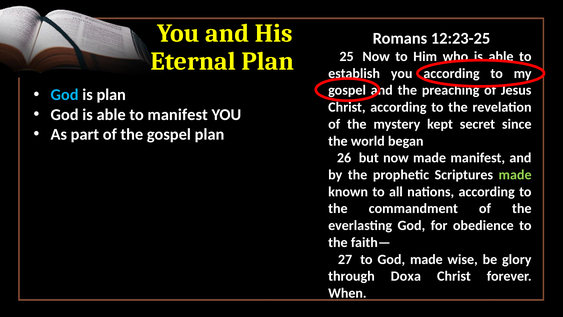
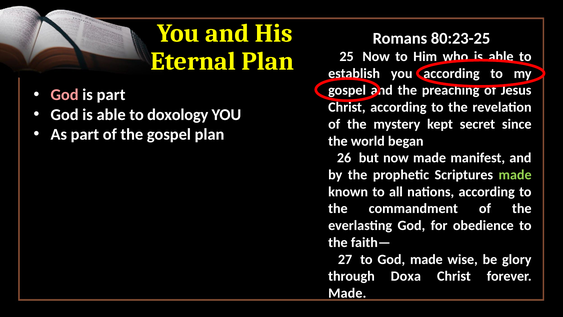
12:23-25: 12:23-25 -> 80:23-25 (461, 38)
God colour: light blue -> pink (65, 95)
is plan: plan -> part (111, 95)
to manifest: manifest -> doxology (178, 114)
When: When -> Made (347, 293)
